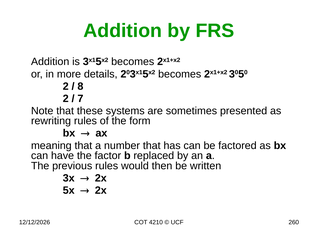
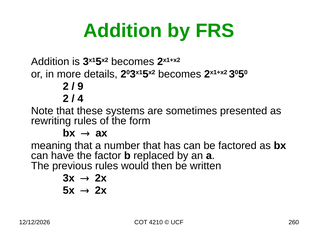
8: 8 -> 9 (80, 86)
7: 7 -> 4 (80, 99)
